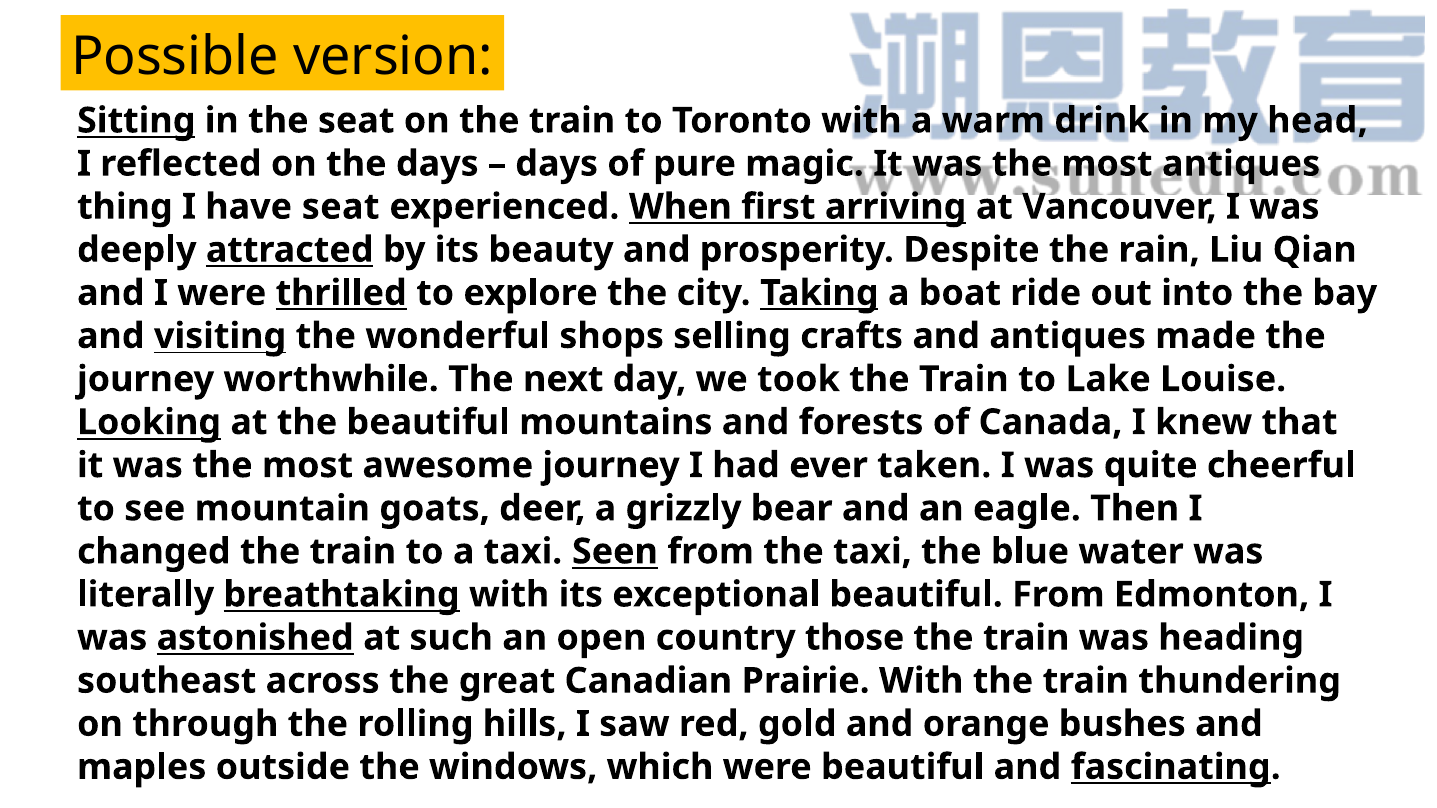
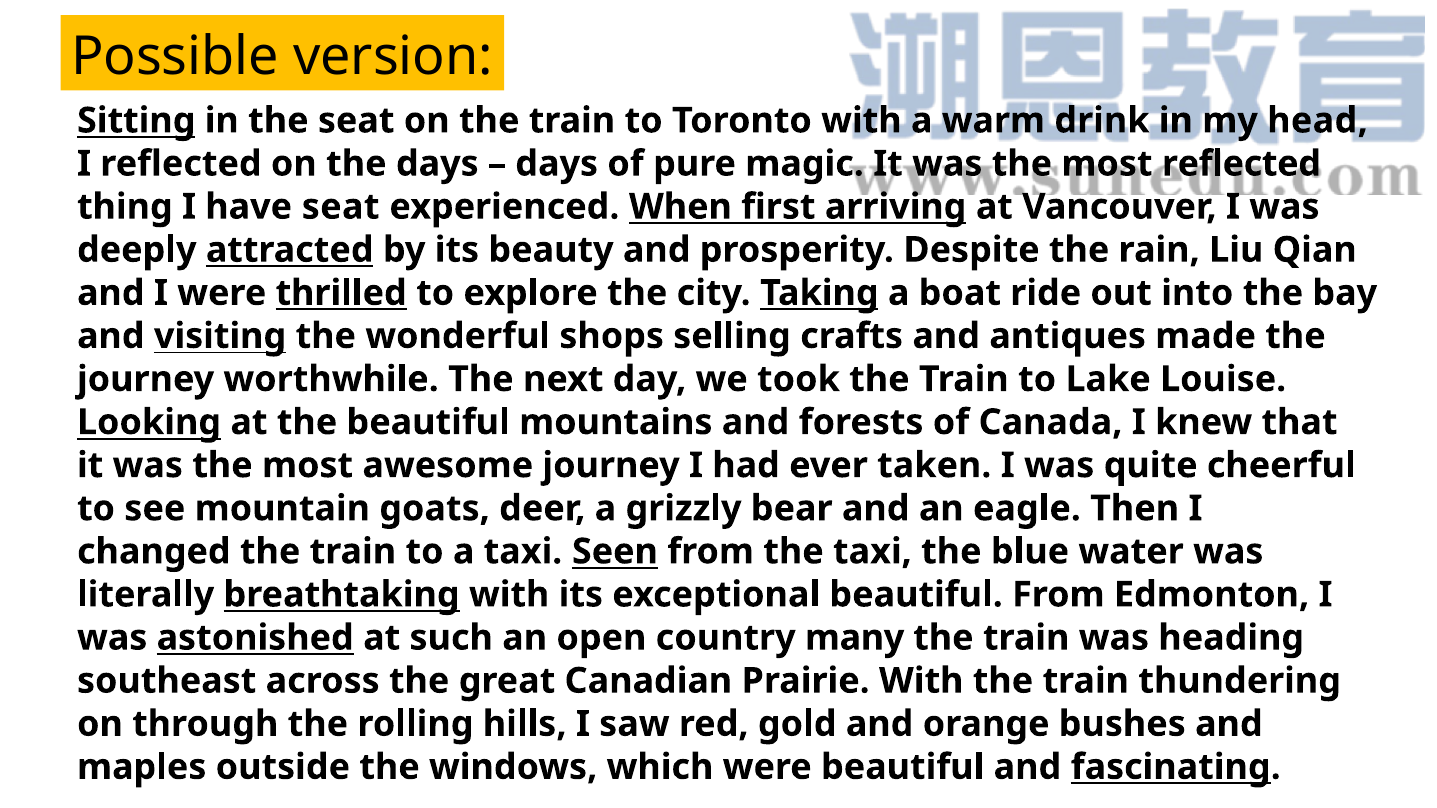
most antiques: antiques -> reflected (1241, 164)
those: those -> many (855, 638)
